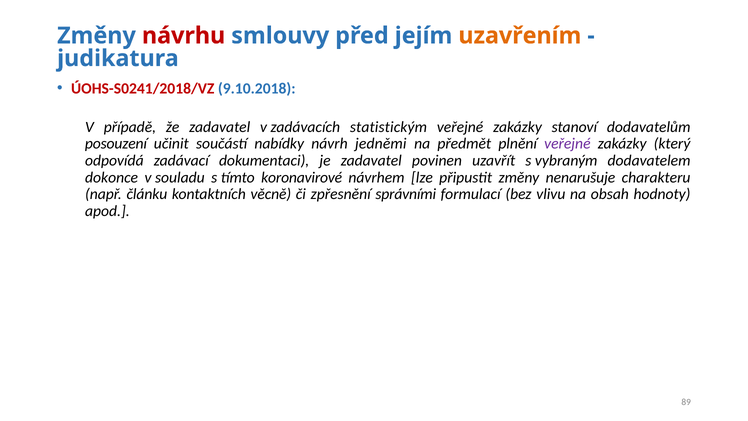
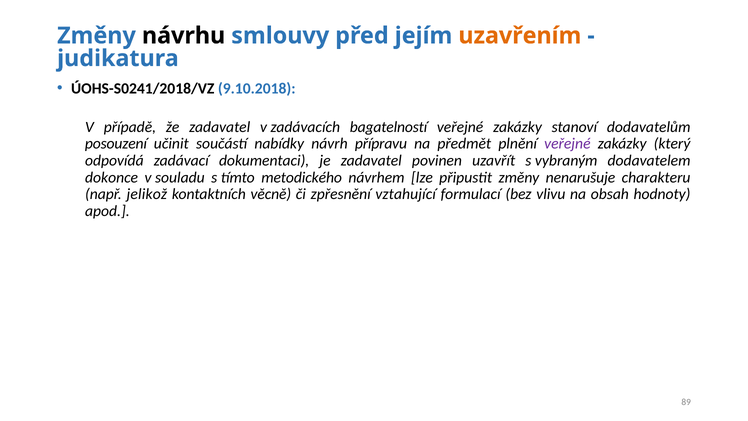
návrhu colour: red -> black (184, 36)
ÚOHS-S0241/2018/VZ colour: red -> black (143, 88)
statistickým: statistickým -> bagatelností (389, 127)
jedněmi: jedněmi -> přípravu (381, 144)
koronavirové: koronavirové -> metodického (302, 177)
článku: článku -> jelikož (147, 194)
správními: správními -> vztahující (406, 194)
